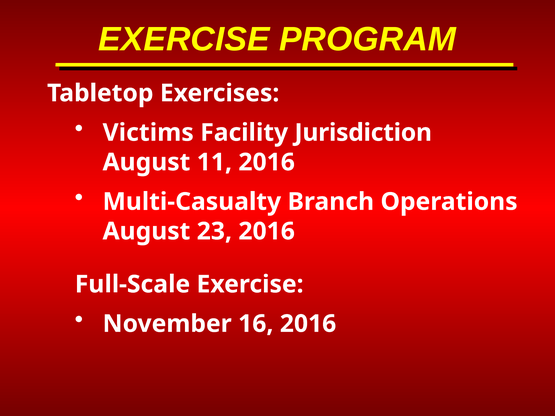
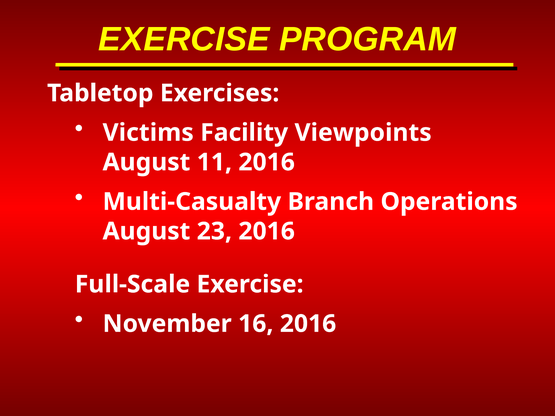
Jurisdiction: Jurisdiction -> Viewpoints (363, 133)
